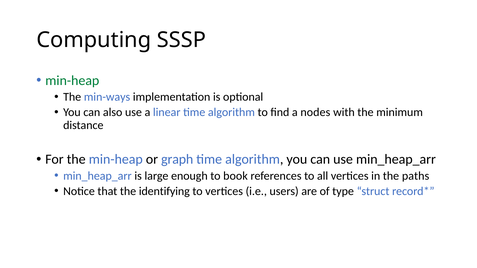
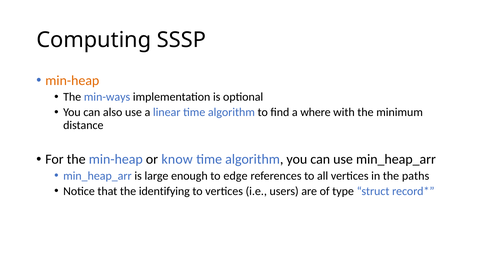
min-heap colour: green -> orange (72, 81)
nodes: nodes -> where (315, 112)
graph: graph -> know (177, 160)
book: book -> edge (235, 176)
